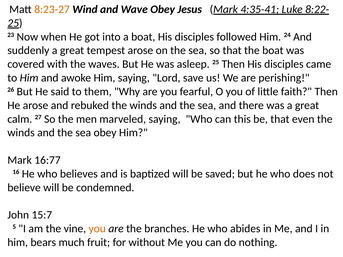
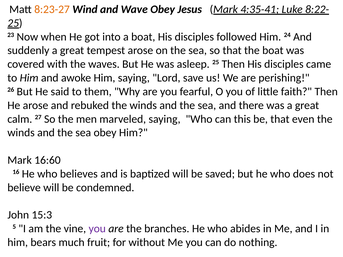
16:77: 16:77 -> 16:60 (47, 160)
15:7: 15:7 -> 15:3 (42, 215)
you colour: orange -> purple (97, 229)
